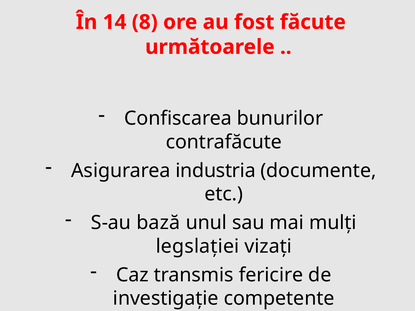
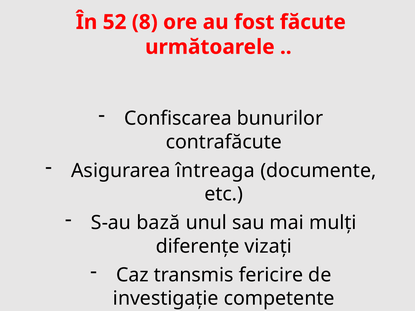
14: 14 -> 52 (115, 22)
industria: industria -> întreaga (215, 171)
legslației: legslației -> diferențe (198, 247)
